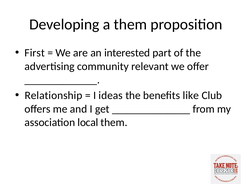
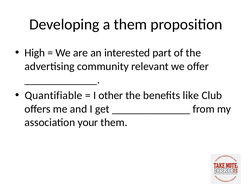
First: First -> High (35, 53)
Relationship: Relationship -> Quantifiable (54, 95)
ideas: ideas -> other (111, 95)
local: local -> your (88, 122)
